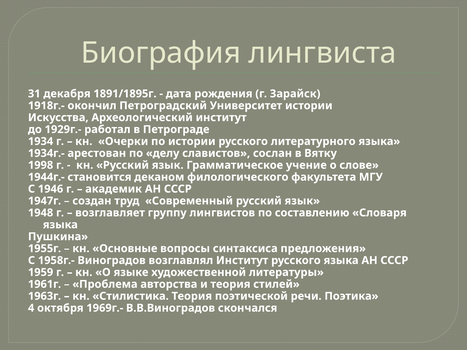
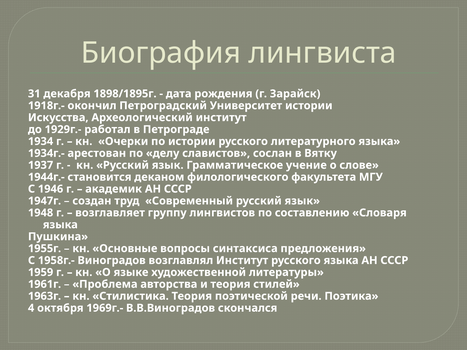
1891/1895г: 1891/1895г -> 1898/1895г (125, 94)
1998: 1998 -> 1937 (41, 165)
